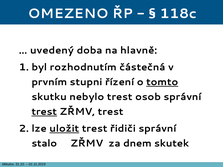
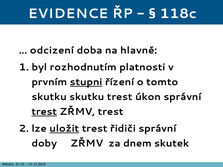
OMEZENO: OMEZENO -> EVIDENCE (68, 14)
uvedený: uvedený -> odcizení (52, 50)
částečná: částečná -> platnosti (142, 67)
stupni underline: none -> present (86, 82)
tomto underline: present -> none (162, 82)
skutku nebylo: nebylo -> skutku (87, 97)
osob: osob -> úkon (148, 97)
stalo: stalo -> doby (44, 144)
